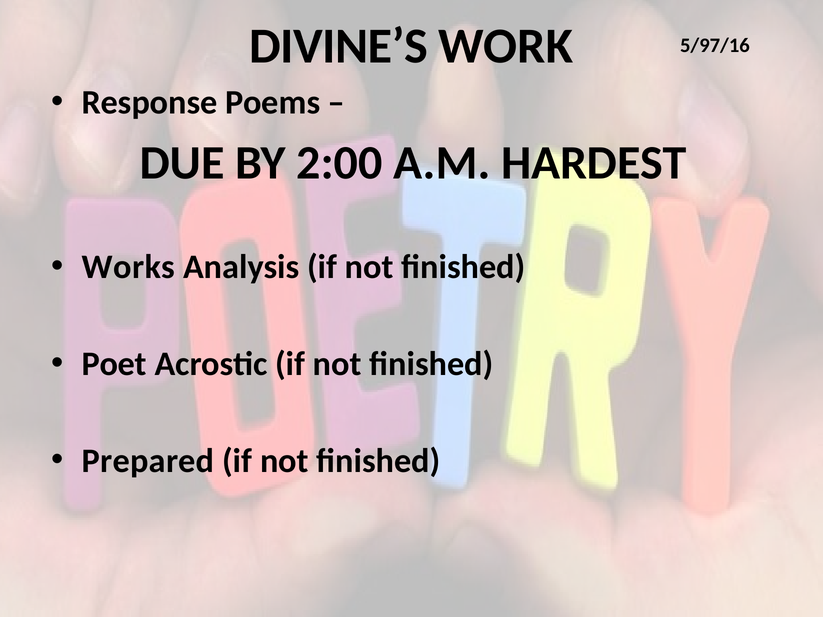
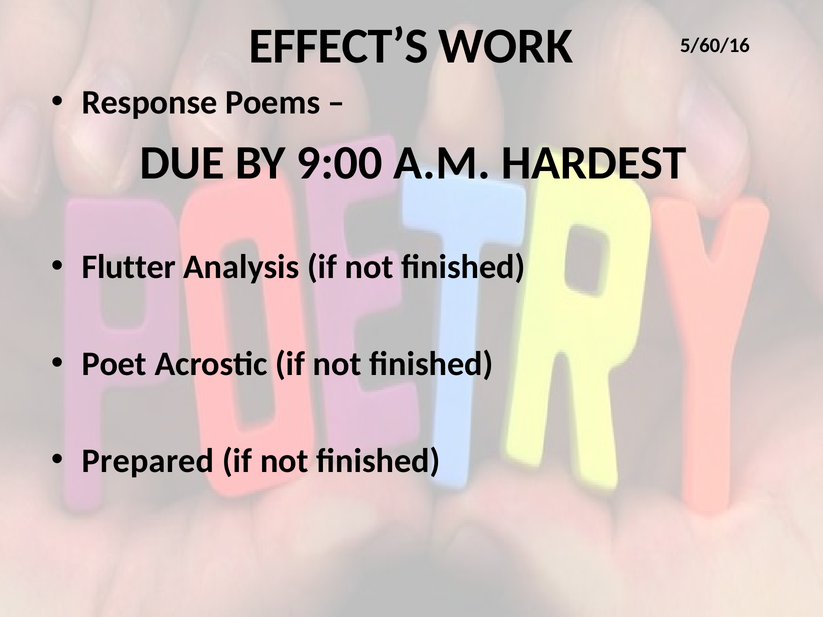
DIVINE’S: DIVINE’S -> EFFECT’S (338, 46)
5/97/16: 5/97/16 -> 5/60/16 (715, 45)
2:00: 2:00 -> 9:00 (339, 163)
Works: Works -> Flutter (129, 267)
